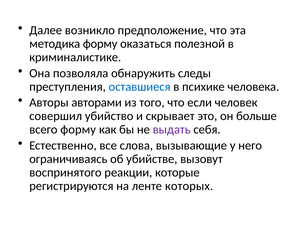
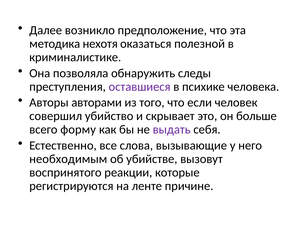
методика форму: форму -> нехотя (100, 44)
оставшиеся colour: blue -> purple (140, 87)
ограничиваясь: ограничиваясь -> необходимым (68, 159)
которых: которых -> причине (189, 186)
